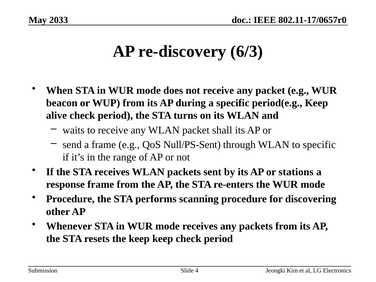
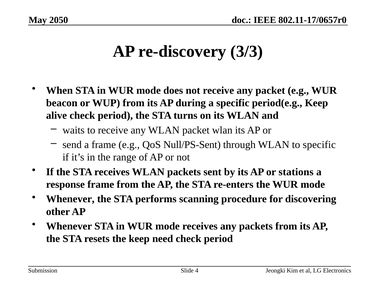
2033: 2033 -> 2050 (59, 20)
6/3: 6/3 -> 3/3 (247, 51)
packet shall: shall -> wlan (222, 130)
Procedure: Procedure -> Whenever (70, 199)
keep keep: keep -> need (163, 239)
